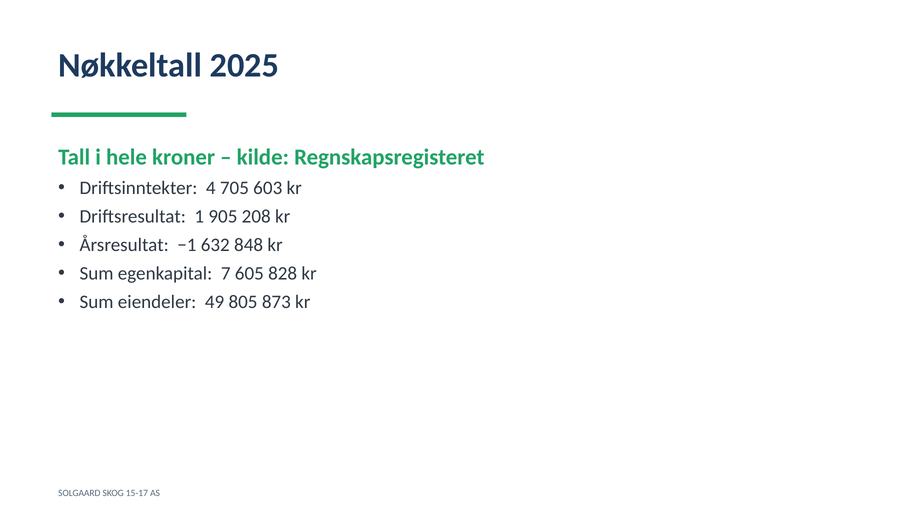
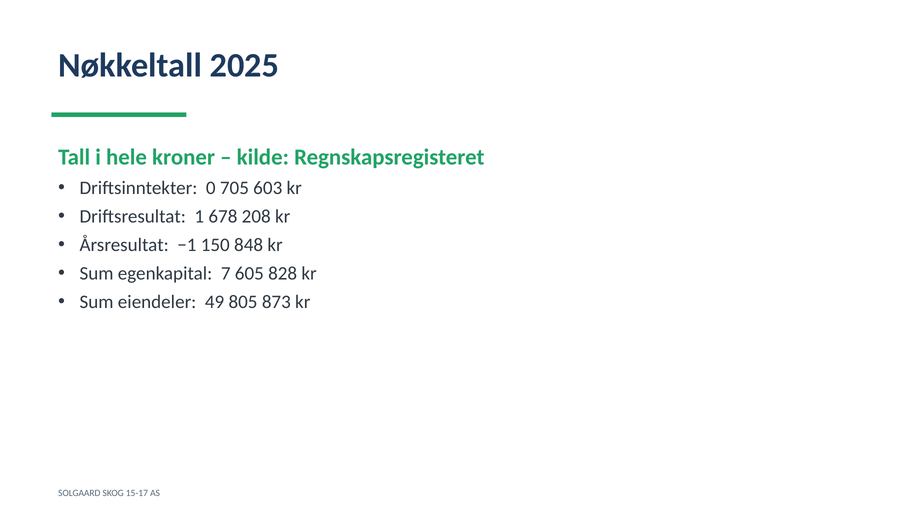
4: 4 -> 0 (211, 188)
905: 905 -> 678 (223, 217)
632: 632 -> 150 (215, 245)
